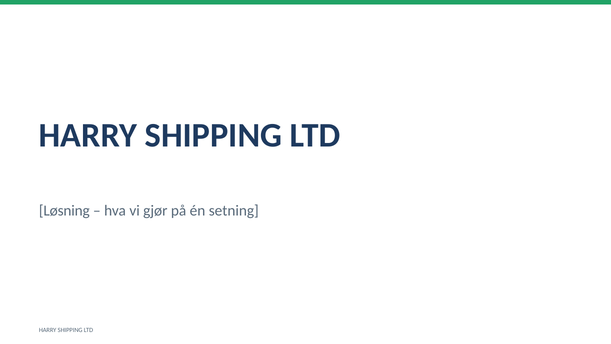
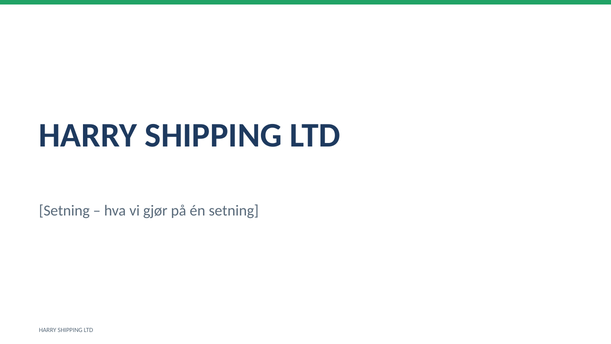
Løsning: Løsning -> Setning (64, 210)
